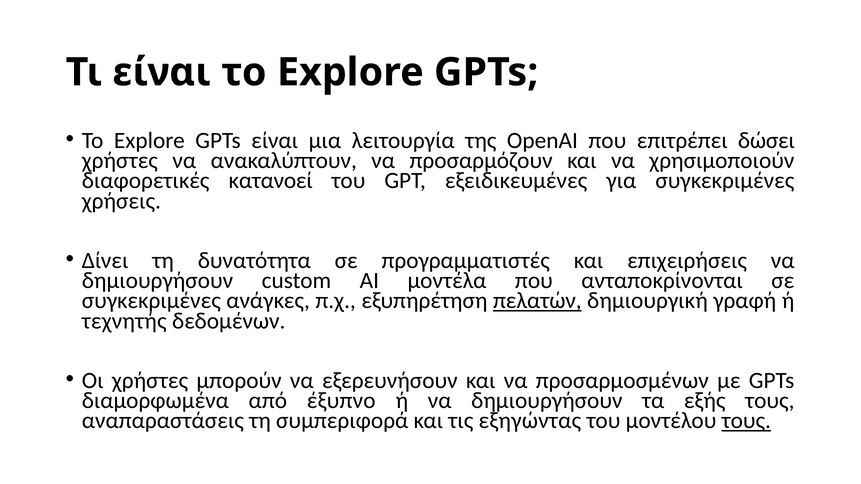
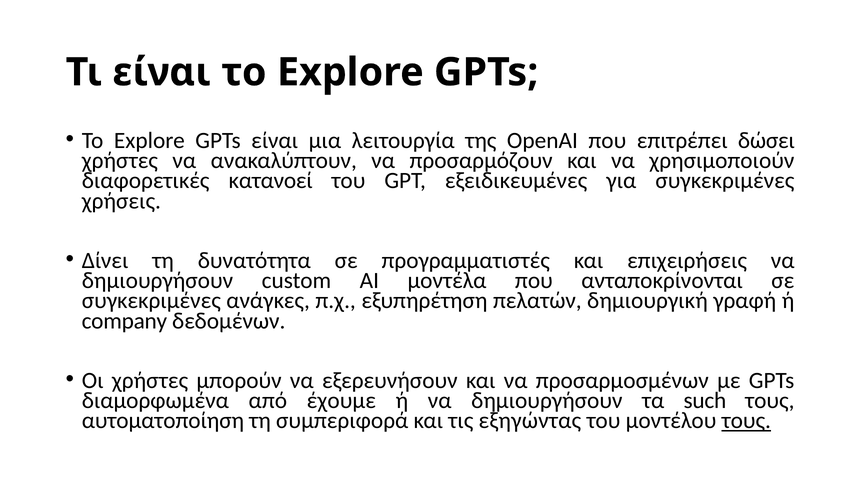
πελατών underline: present -> none (537, 301)
τεχνητής: τεχνητής -> company (124, 321)
έξυπνο: έξυπνο -> έχουμε (341, 401)
εξής: εξής -> such (705, 401)
αναπαραστάσεις: αναπαραστάσεις -> αυτοματοποίηση (163, 421)
